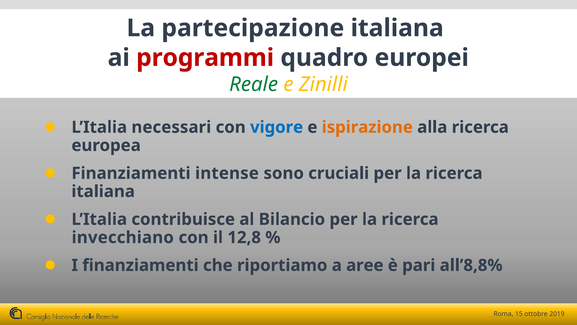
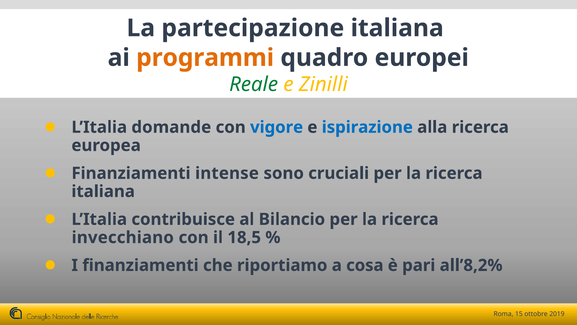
programmi colour: red -> orange (205, 58)
necessari: necessari -> domande (171, 127)
ispirazione colour: orange -> blue (367, 127)
12,8: 12,8 -> 18,5 (244, 237)
aree: aree -> cosa (365, 265)
all’8,8%: all’8,8% -> all’8,2% (471, 265)
